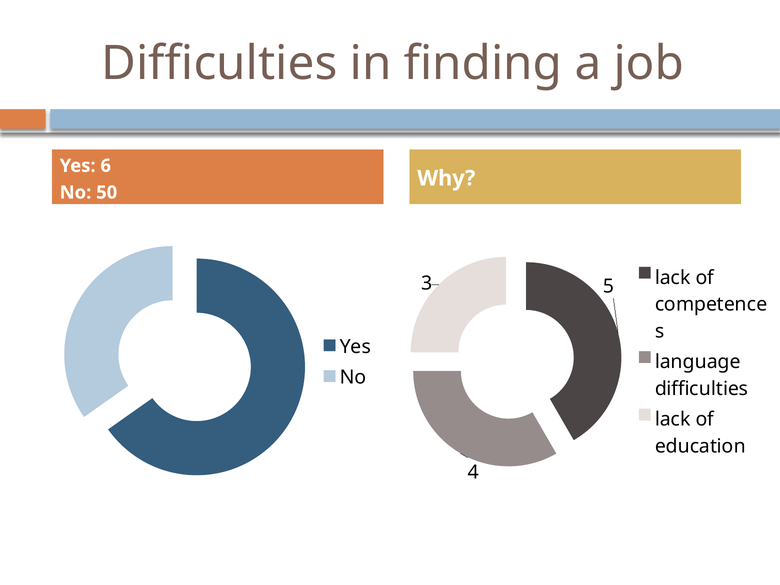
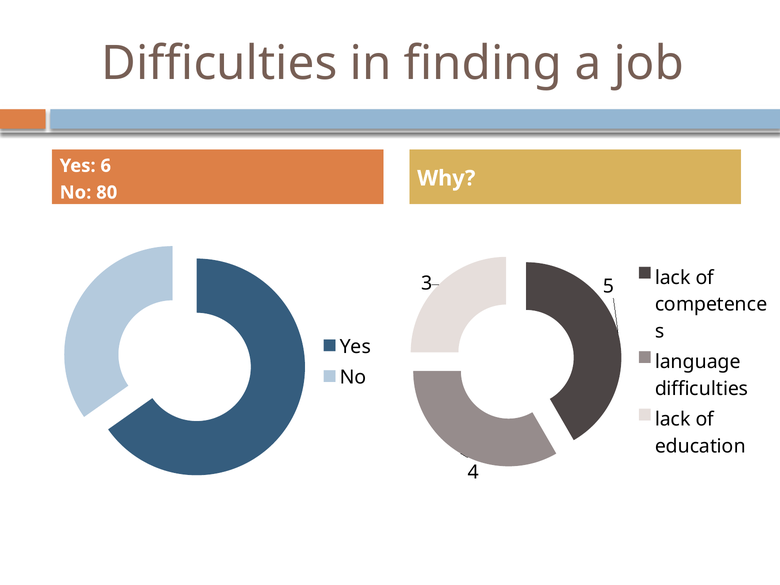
50: 50 -> 80 (107, 193)
